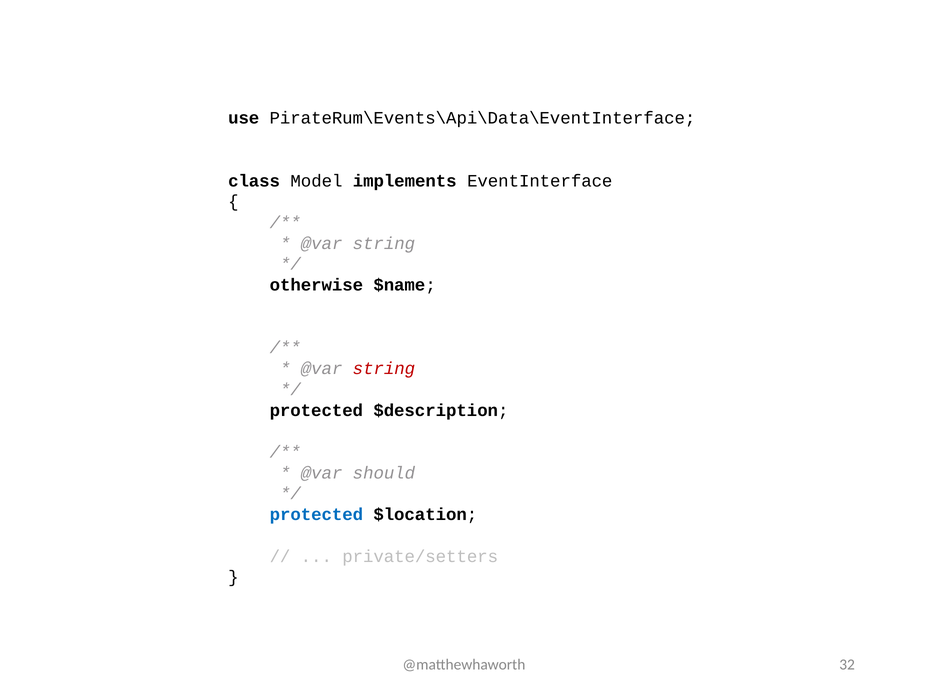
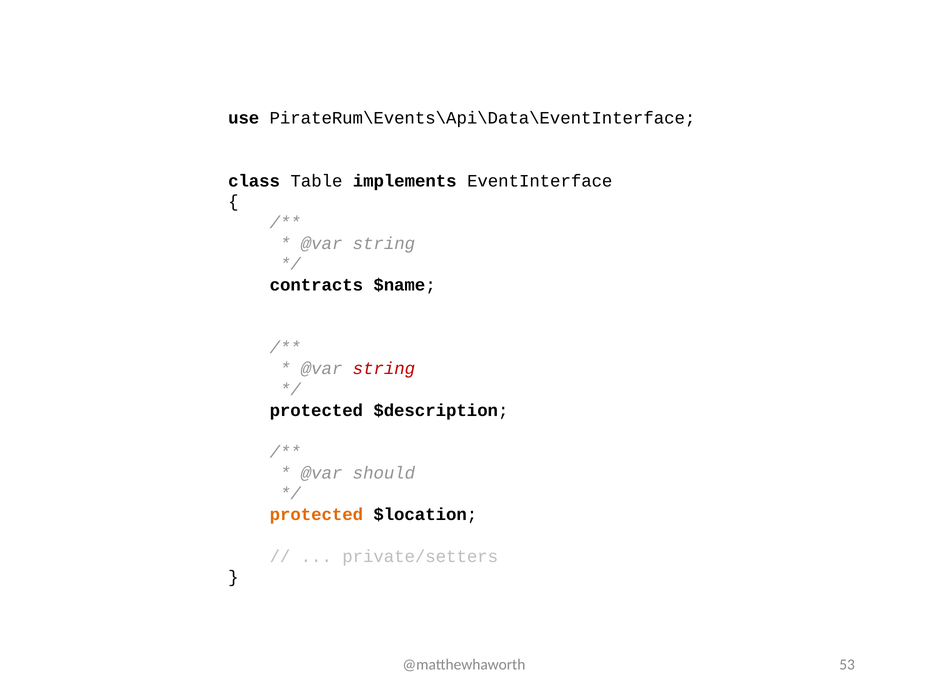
Model: Model -> Table (316, 181)
otherwise: otherwise -> contracts (316, 285)
protected colour: blue -> orange (316, 515)
32: 32 -> 53 (847, 665)
